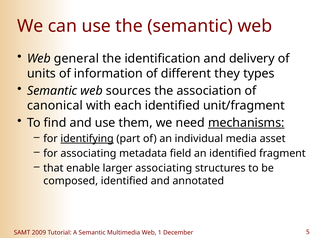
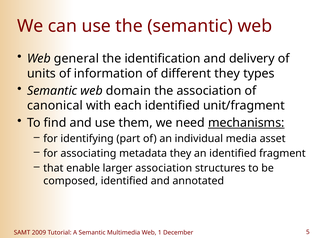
sources: sources -> domain (128, 91)
identifying underline: present -> none (87, 139)
metadata field: field -> they (181, 154)
larger associating: associating -> association (164, 169)
